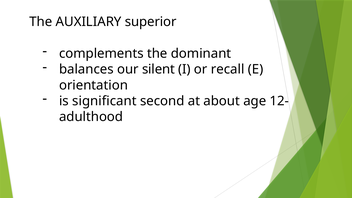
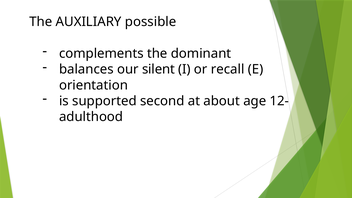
superior: superior -> possible (151, 22)
significant: significant -> supported (104, 101)
